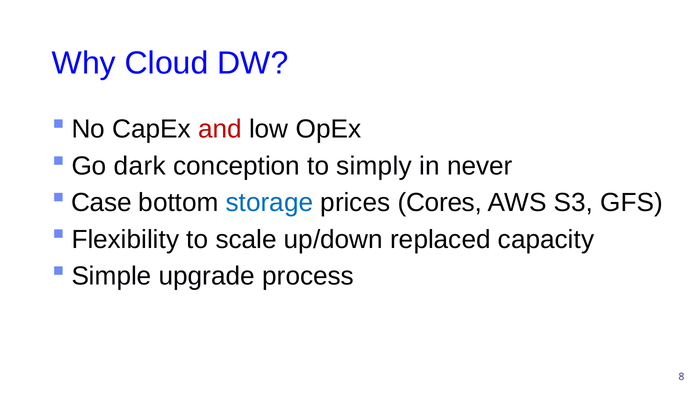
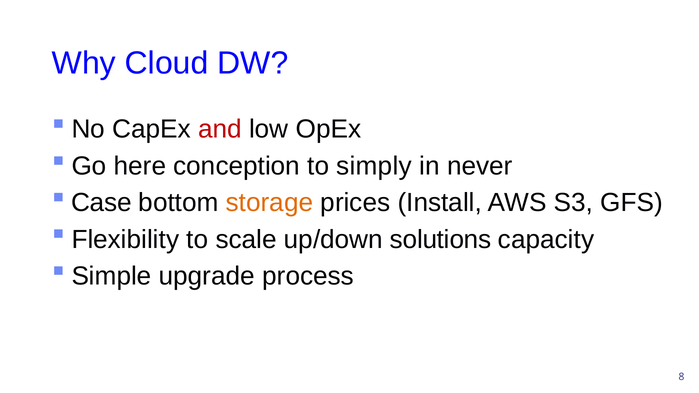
dark: dark -> here (140, 166)
storage colour: blue -> orange (269, 203)
Cores: Cores -> Install (440, 203)
replaced: replaced -> solutions (441, 239)
